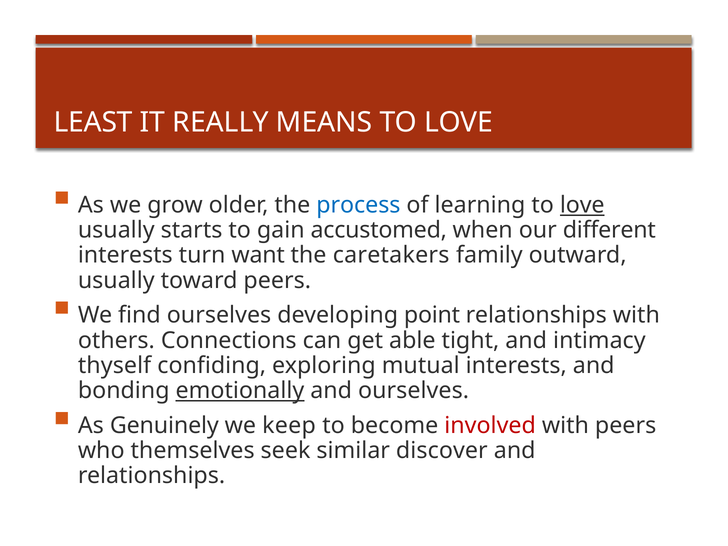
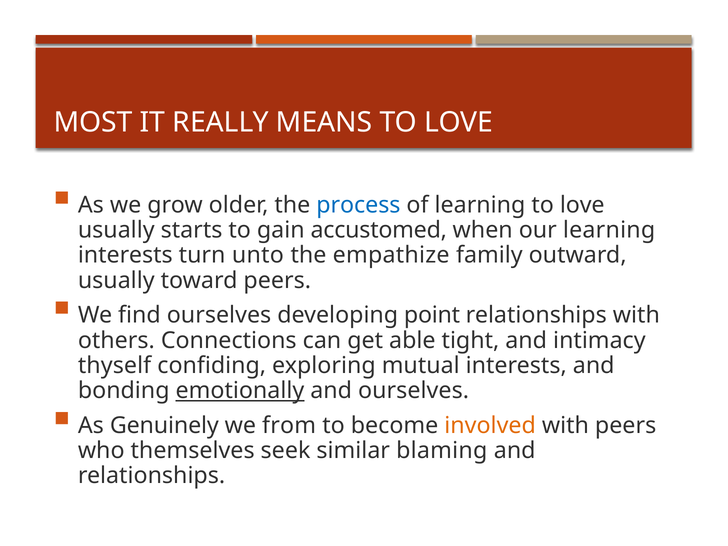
LEAST: LEAST -> MOST (93, 122)
love underline: present -> none (582, 205)
our different: different -> learning (609, 230)
want: want -> unto (258, 255)
caretakers: caretakers -> empathize (391, 255)
keep: keep -> from (289, 426)
involved colour: red -> orange (490, 426)
discover: discover -> blaming (442, 451)
